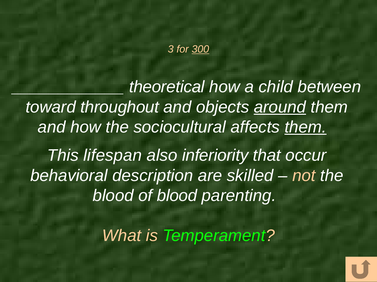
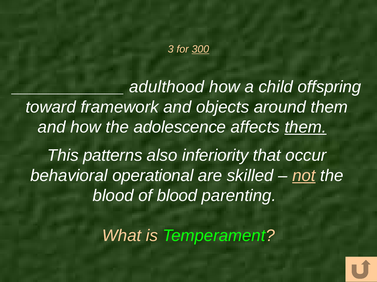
theoretical: theoretical -> adulthood (167, 87)
between: between -> offspring (329, 87)
throughout: throughout -> framework (120, 107)
around underline: present -> none (280, 107)
sociocultural: sociocultural -> adolescence (180, 127)
lifespan: lifespan -> patterns (113, 156)
description: description -> operational (153, 176)
not underline: none -> present (304, 176)
